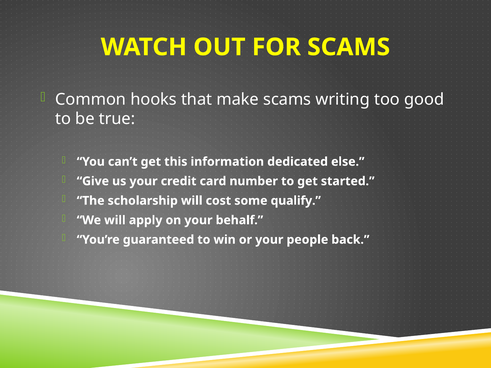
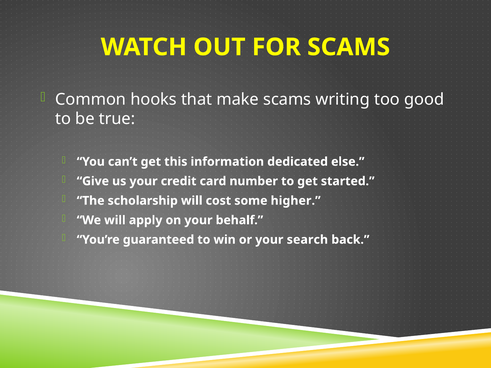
qualify: qualify -> higher (296, 201)
people: people -> search (307, 240)
